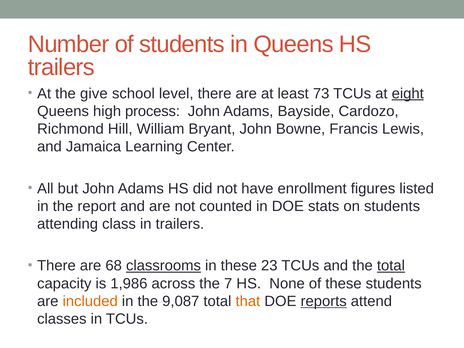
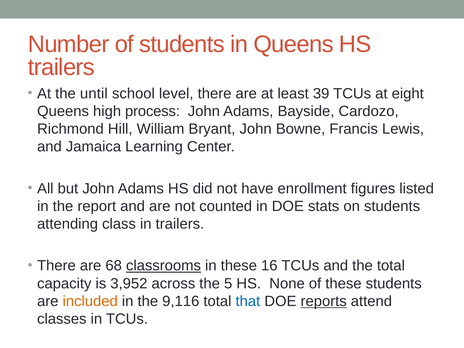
give: give -> until (94, 93)
73: 73 -> 39 (321, 93)
eight underline: present -> none (408, 93)
23: 23 -> 16 (269, 266)
total underline: present -> none (391, 266)
1,986: 1,986 -> 3,952 (129, 284)
7: 7 -> 5 (228, 284)
9,087: 9,087 -> 9,116 (181, 301)
that colour: orange -> blue (248, 301)
